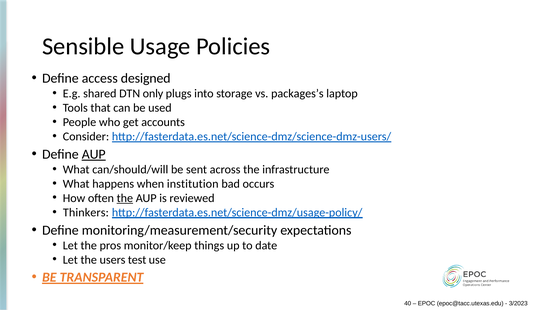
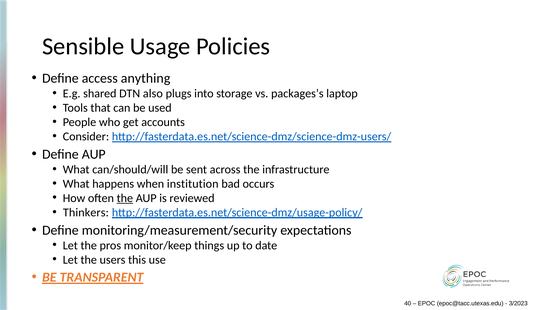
designed: designed -> anything (146, 78)
only: only -> also (153, 94)
AUP underline: present -> none (94, 155)
test: test -> this (137, 260)
